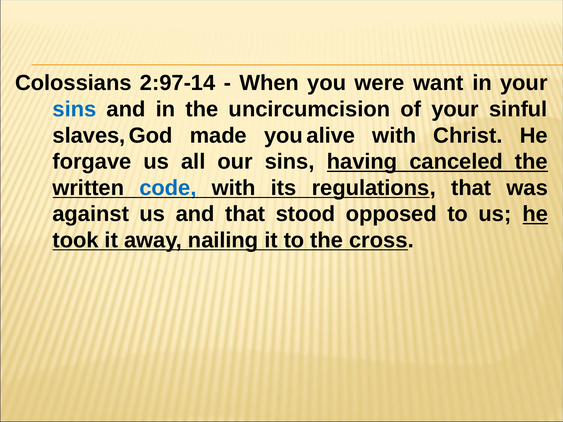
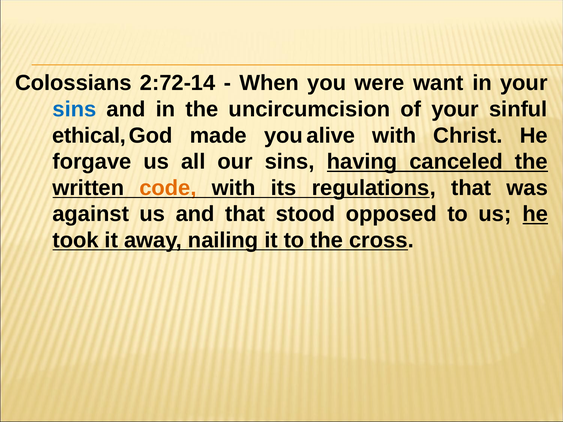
2:97-14: 2:97-14 -> 2:72-14 (178, 83)
slaves: slaves -> ethical (89, 136)
code colour: blue -> orange (168, 188)
